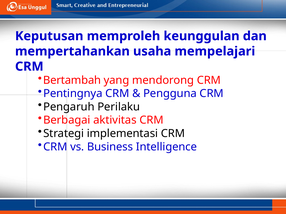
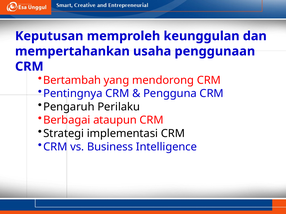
mempelajari: mempelajari -> penggunaan (215, 51)
aktivitas: aktivitas -> ataupun (115, 120)
